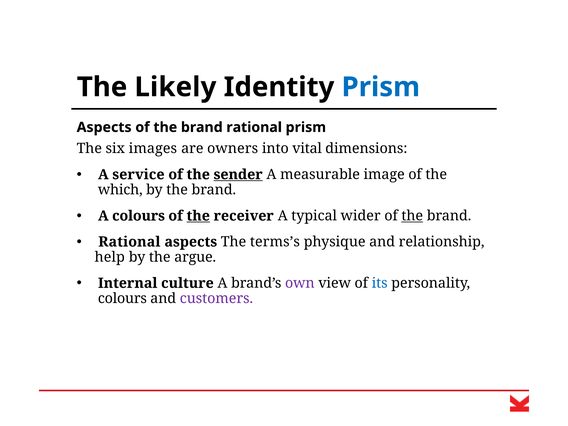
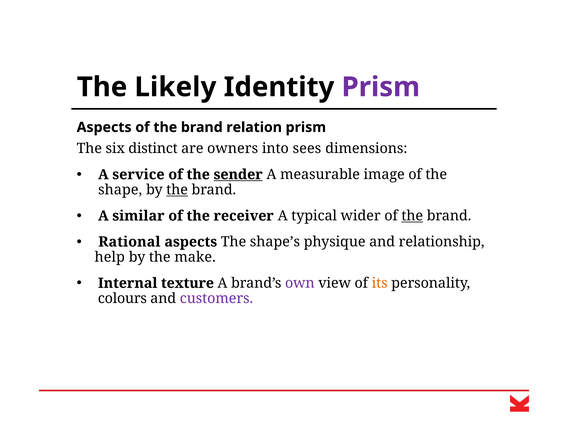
Prism colour: blue -> purple (381, 87)
brand rational: rational -> relation (254, 127)
images: images -> distinct (153, 149)
vital: vital -> sees (307, 149)
which: which -> shape (120, 190)
the underline: none -> present (177, 190)
A colours: colours -> similar (138, 216)
the underline: present -> none (198, 216)
terms’s: terms’s -> shape’s (275, 242)
argue: argue -> make (195, 257)
culture: culture -> texture (187, 283)
its colour: blue -> orange (380, 283)
